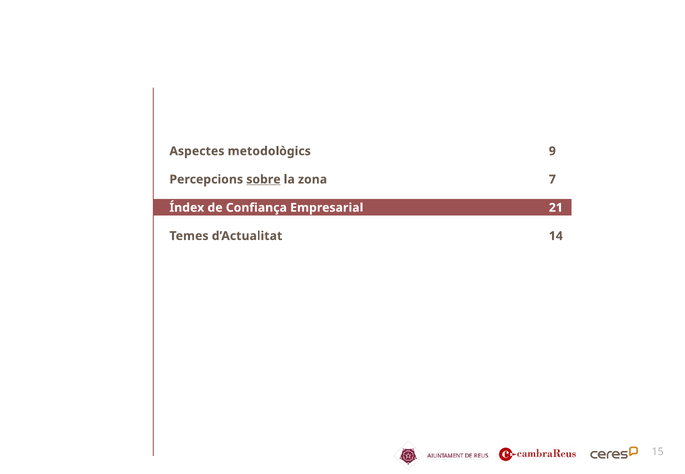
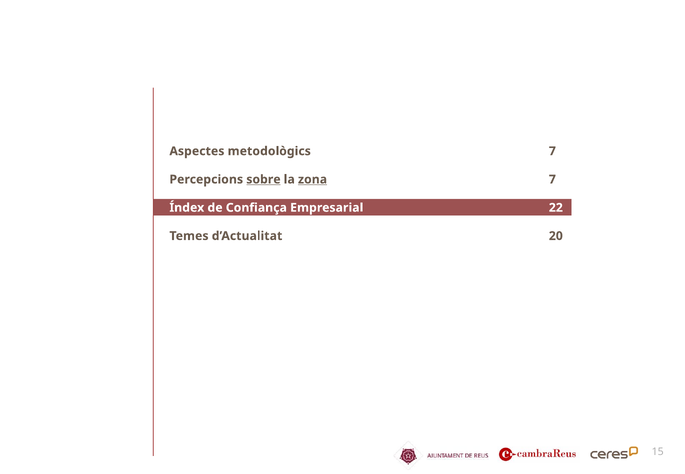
metodològics 9: 9 -> 7 (552, 151)
zona underline: none -> present (313, 180)
21: 21 -> 22 (556, 208)
14: 14 -> 20 (556, 236)
